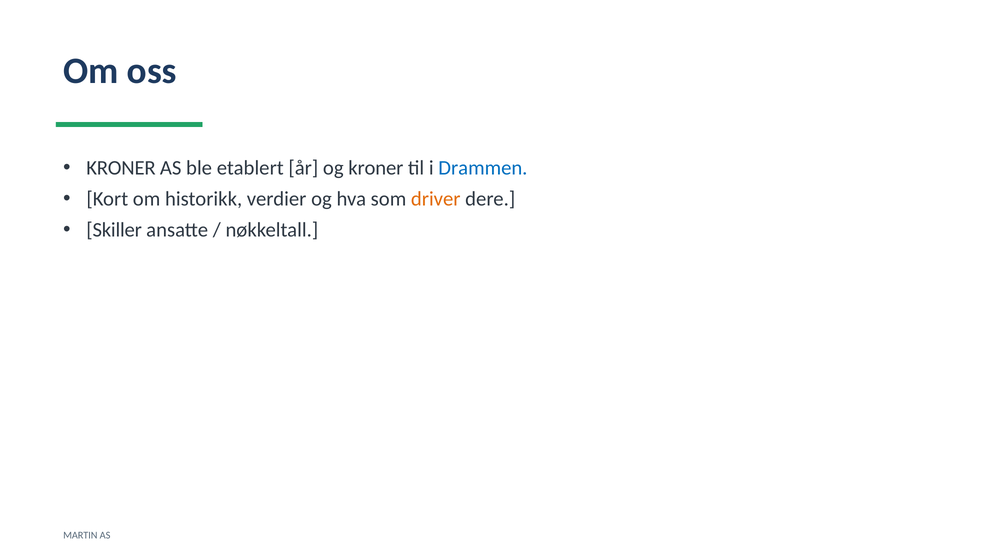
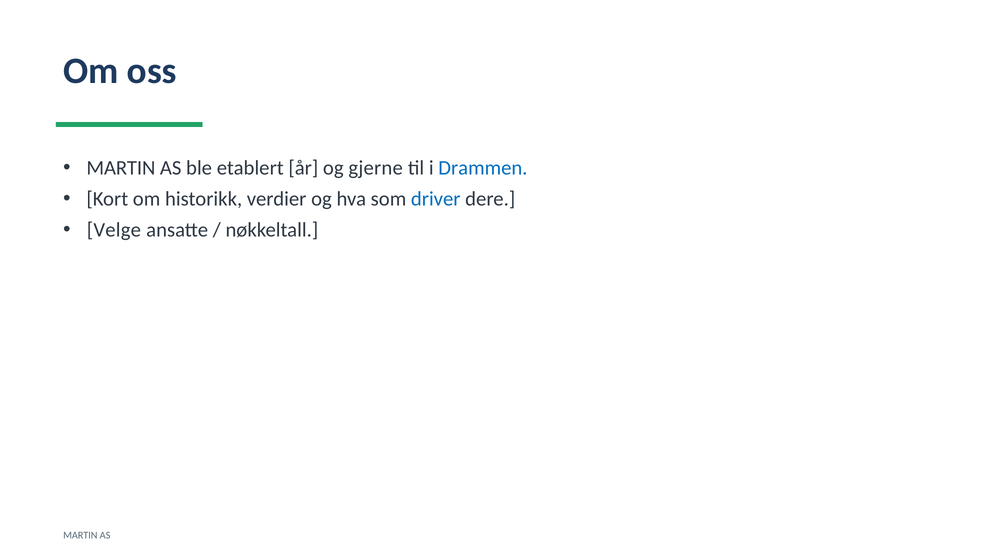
KRONER: KRONER -> MARTIN (121, 168)
og kroner: kroner -> gjerne (376, 168)
driver colour: orange -> blue (436, 199)
Skiller: Skiller -> Velge (114, 230)
